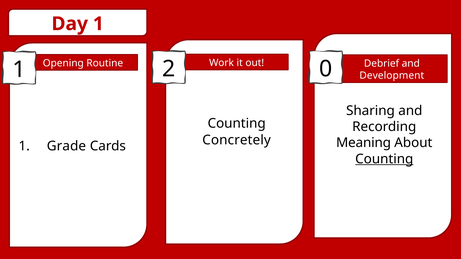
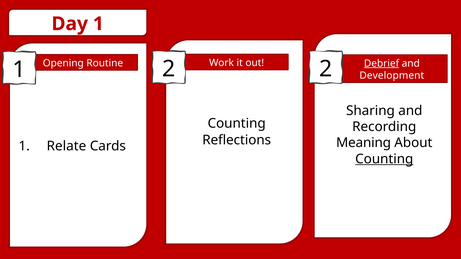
Debrief underline: none -> present (382, 64)
2 0: 0 -> 2 (326, 69)
Concretely: Concretely -> Reflections (237, 140)
Grade: Grade -> Relate (66, 146)
